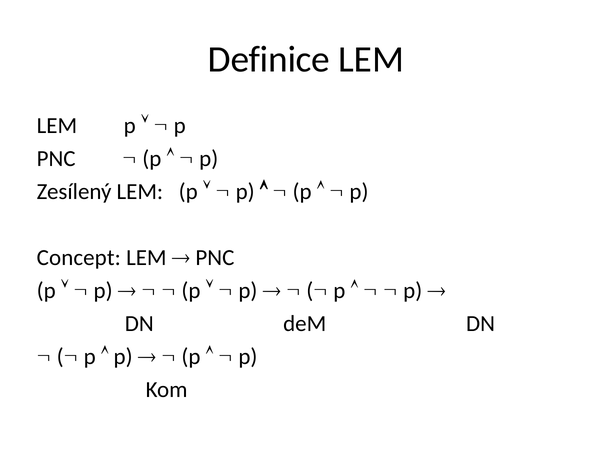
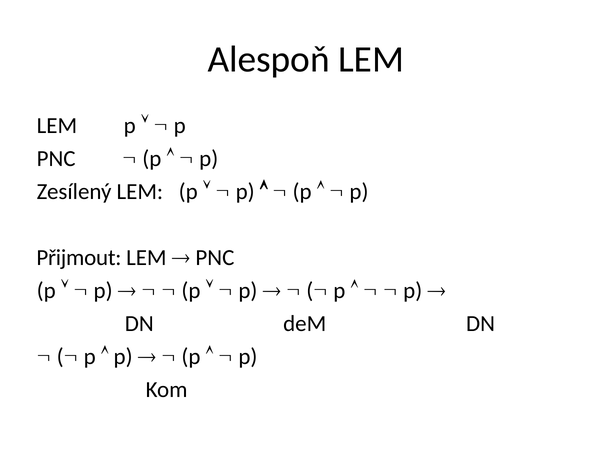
Definice: Definice -> Alespoň (269, 59)
Concept: Concept -> Přijmout (79, 258)
